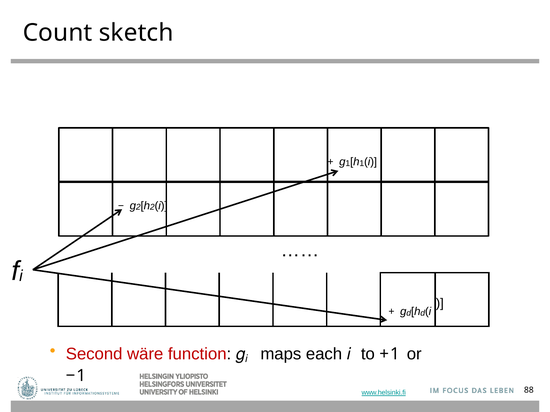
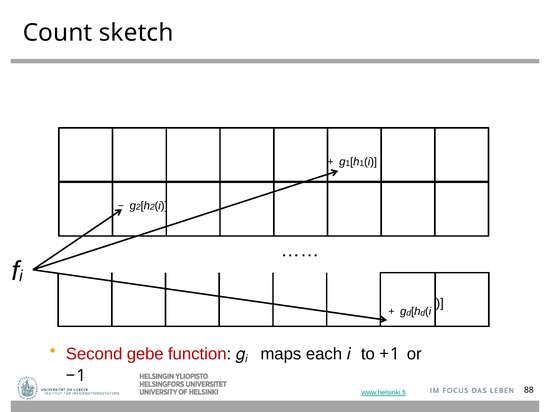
wäre: wäre -> gebe (145, 354)
